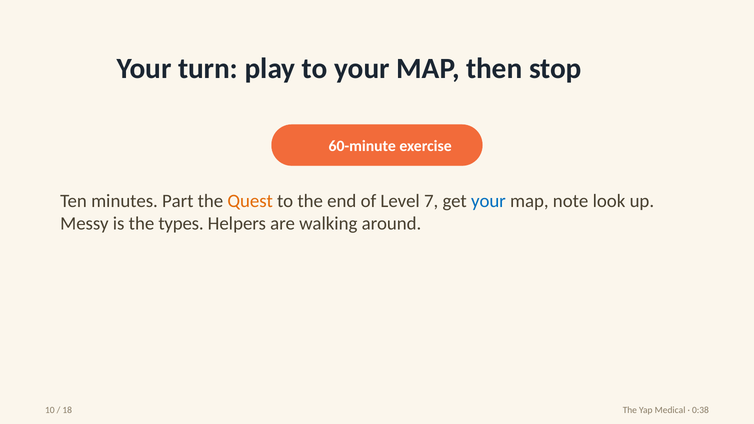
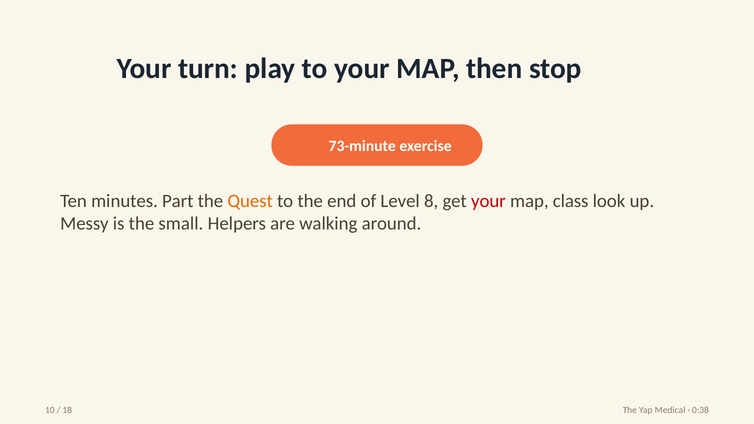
60-minute: 60-minute -> 73-minute (362, 146)
7: 7 -> 8 (431, 201)
your colour: blue -> red (488, 201)
note: note -> class (571, 201)
types: types -> small (181, 224)
